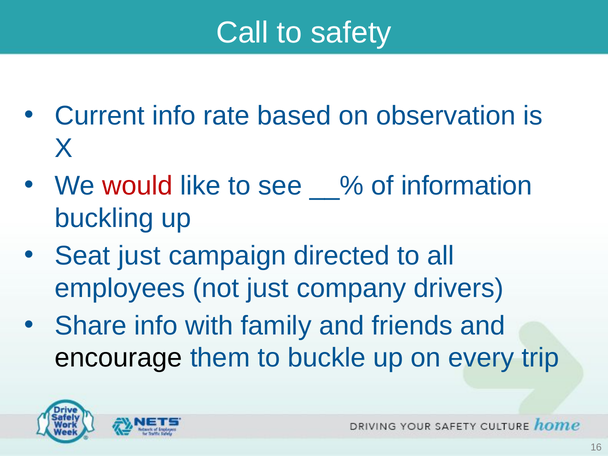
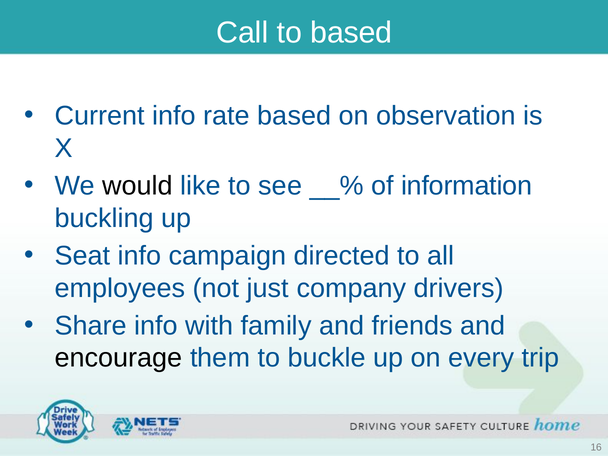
to safety: safety -> based (351, 33)
would colour: red -> black (138, 186)
Seat just: just -> info (140, 256)
